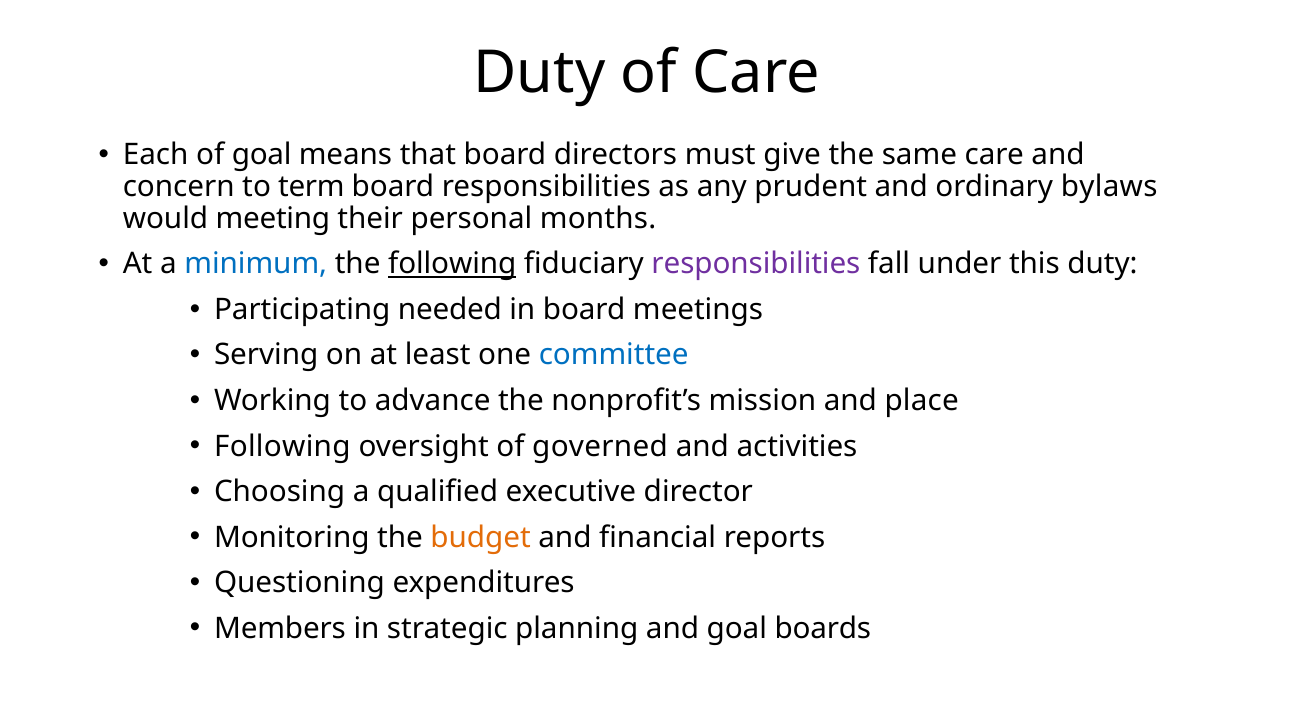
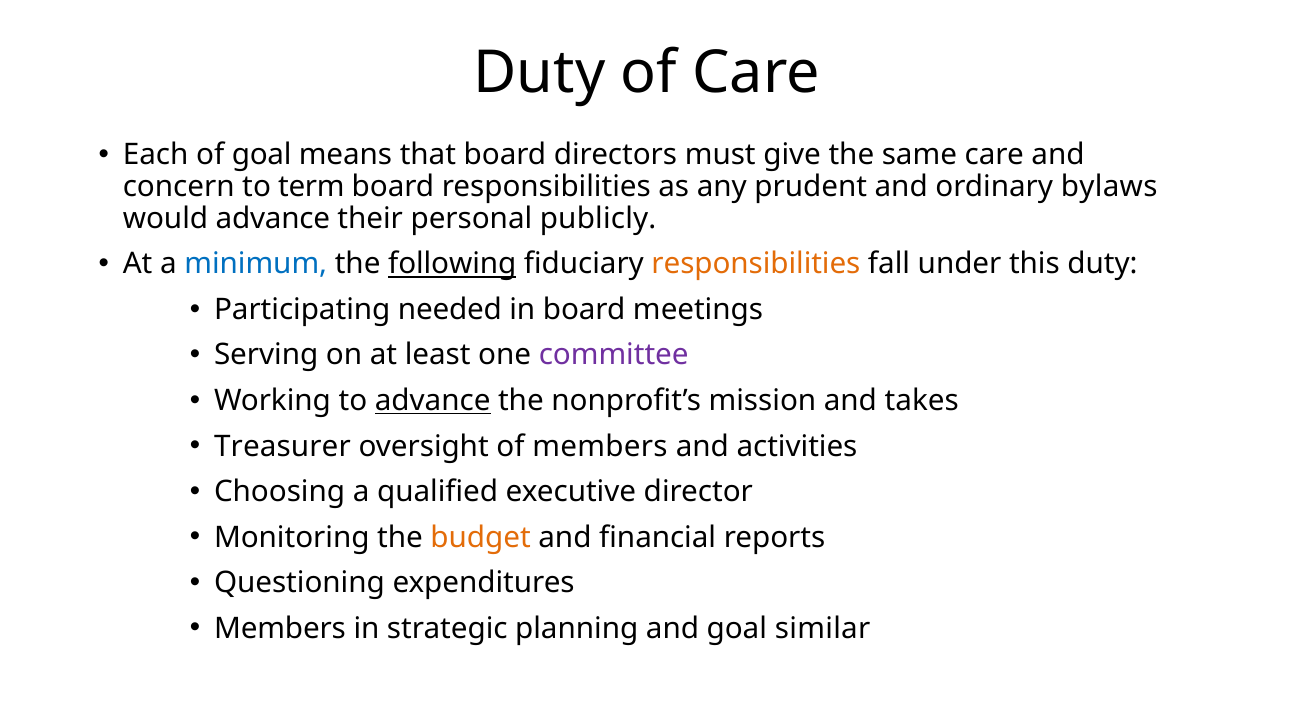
would meeting: meeting -> advance (273, 219)
months: months -> publicly (598, 219)
responsibilities colour: purple -> orange (756, 264)
committee colour: blue -> purple (614, 355)
advance underline: none -> present (433, 401)
place: place -> takes (922, 401)
Following: Following -> Treasurer (282, 446)
of governed: governed -> members (600, 446)
boards: boards -> similar (823, 628)
